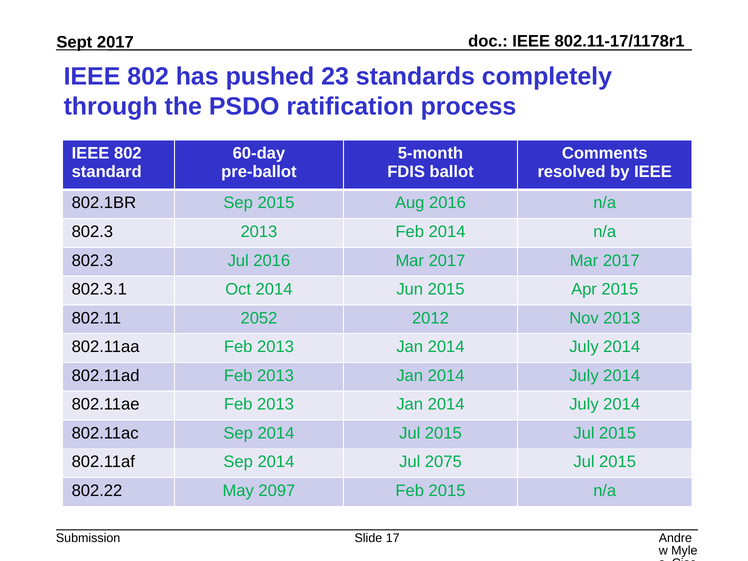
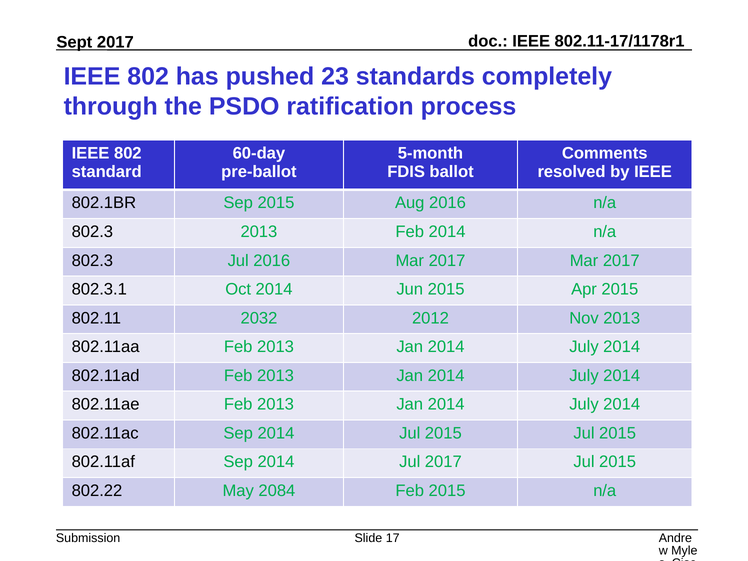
2052: 2052 -> 2032 (259, 318)
Jul 2075: 2075 -> 2017 (443, 462)
2097: 2097 -> 2084 (277, 491)
